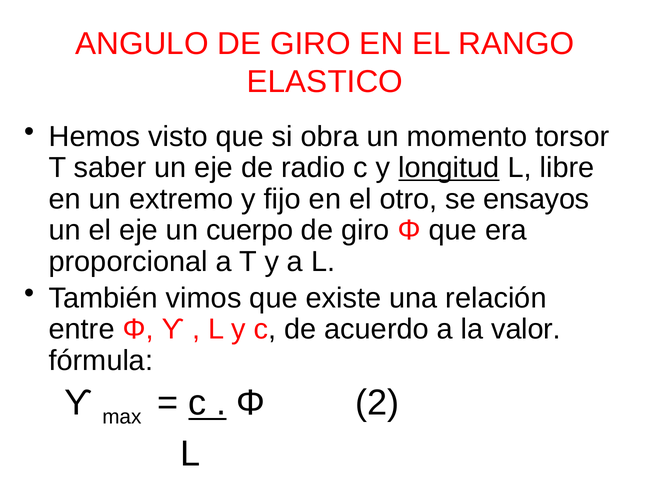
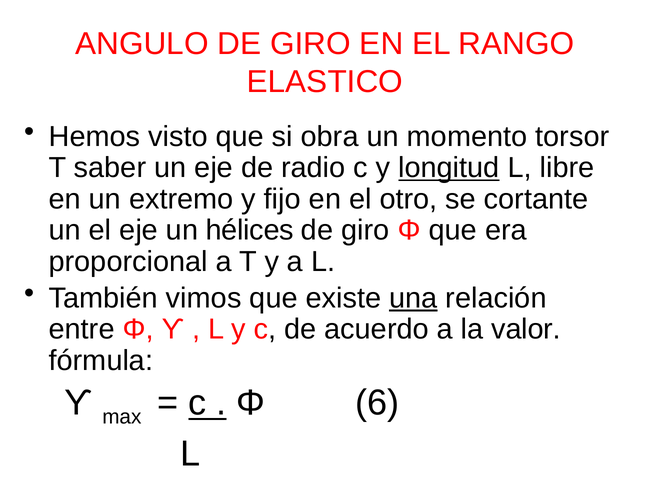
ensayos: ensayos -> cortante (536, 199)
cuerpo: cuerpo -> hélices (250, 230)
una underline: none -> present (413, 298)
2: 2 -> 6 (377, 403)
